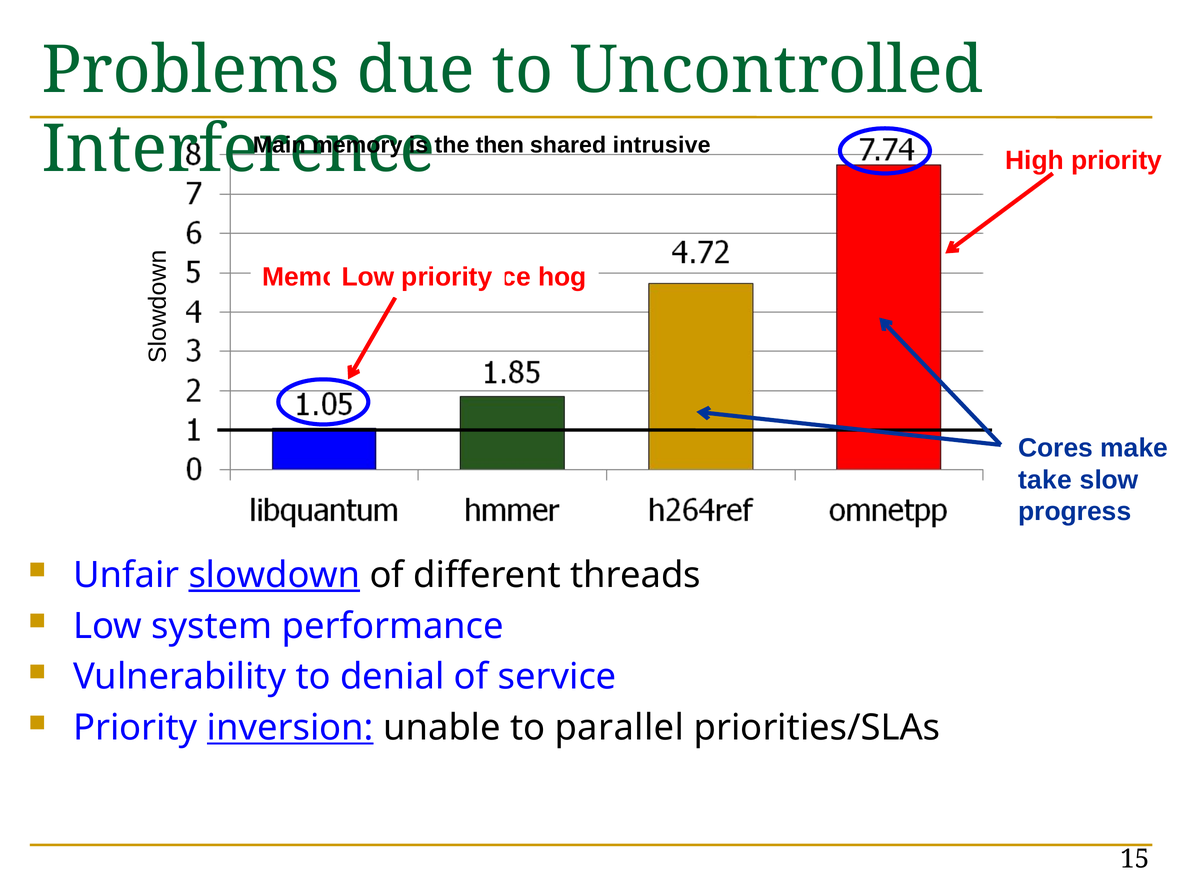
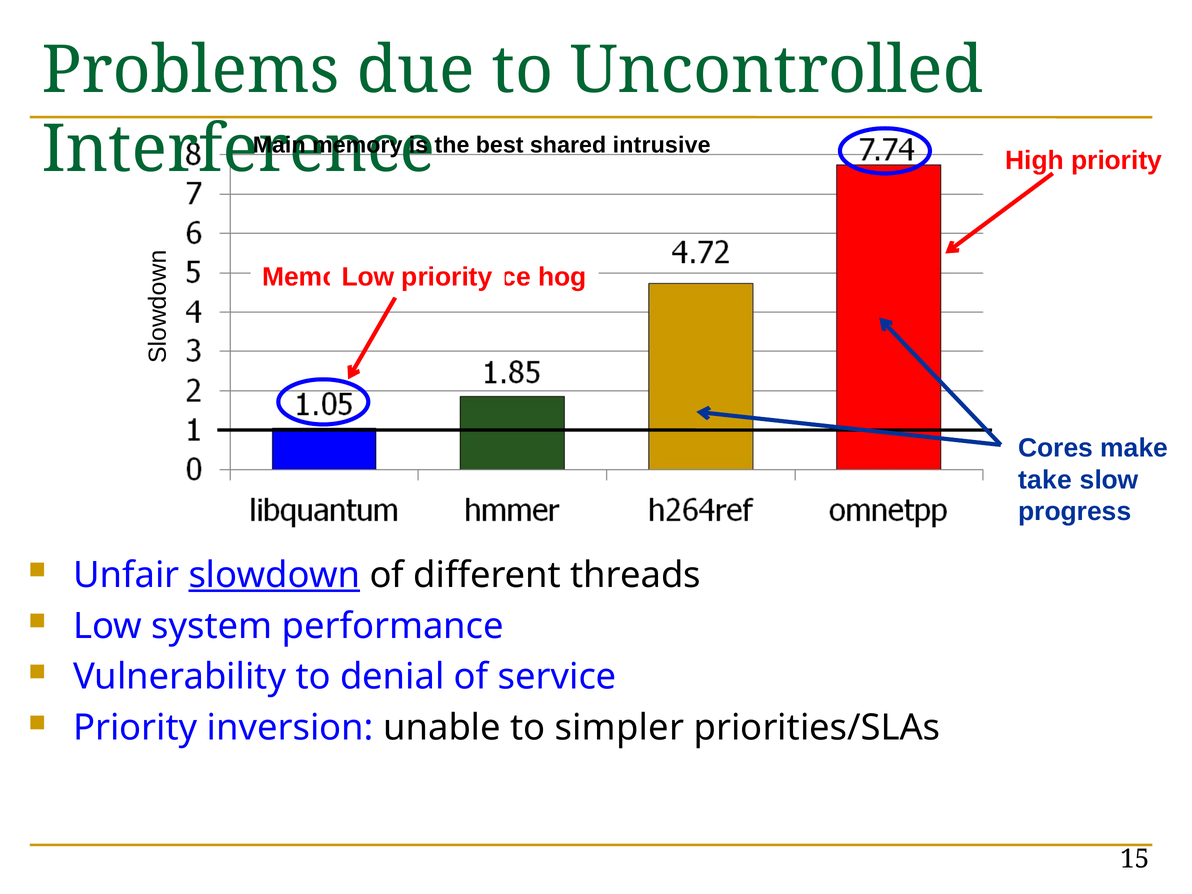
then: then -> best (500, 145)
inversion underline: present -> none (290, 728)
parallel: parallel -> simpler (619, 728)
